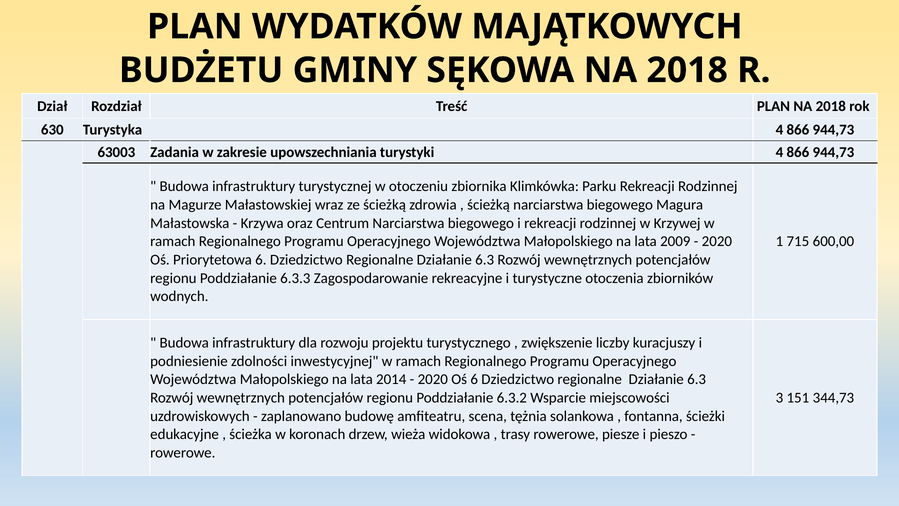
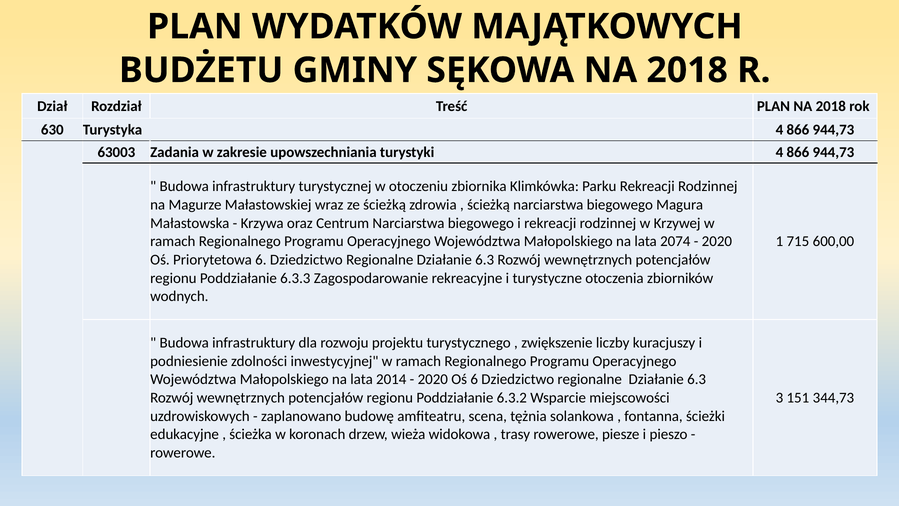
2009: 2009 -> 2074 (675, 241)
